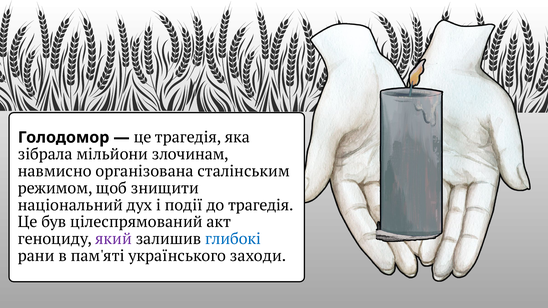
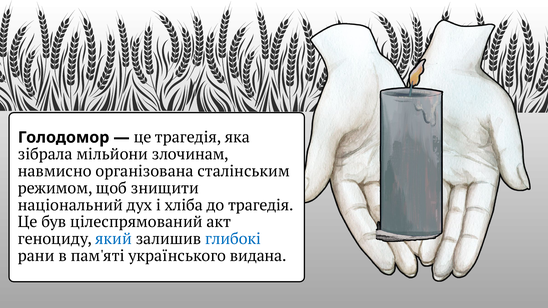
події: події -> хліба (184, 205)
який colour: purple -> blue (114, 239)
заходи: заходи -> видана (258, 256)
